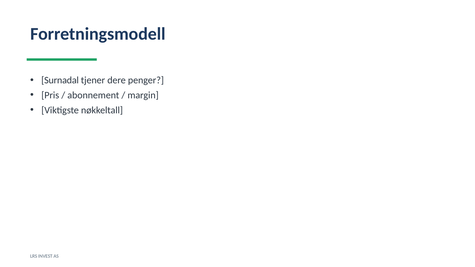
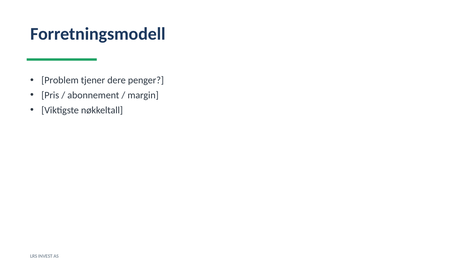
Surnadal: Surnadal -> Problem (60, 80)
